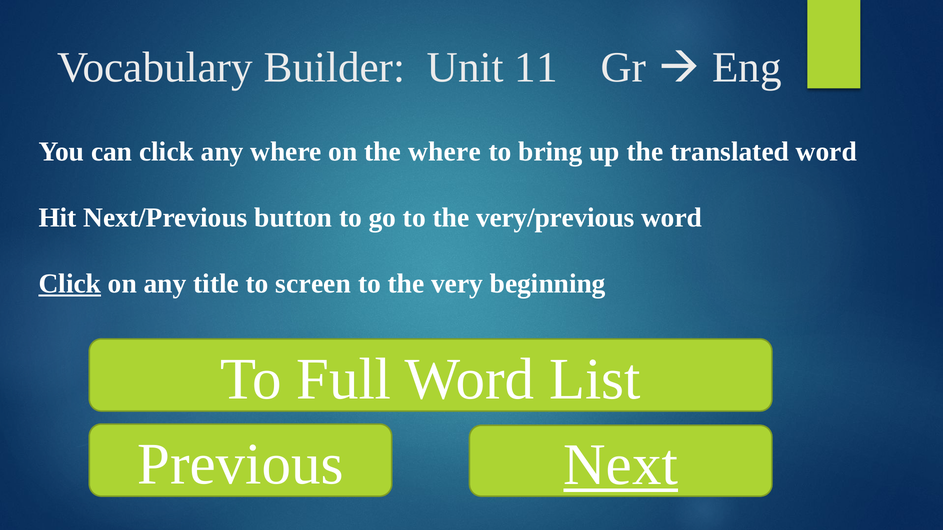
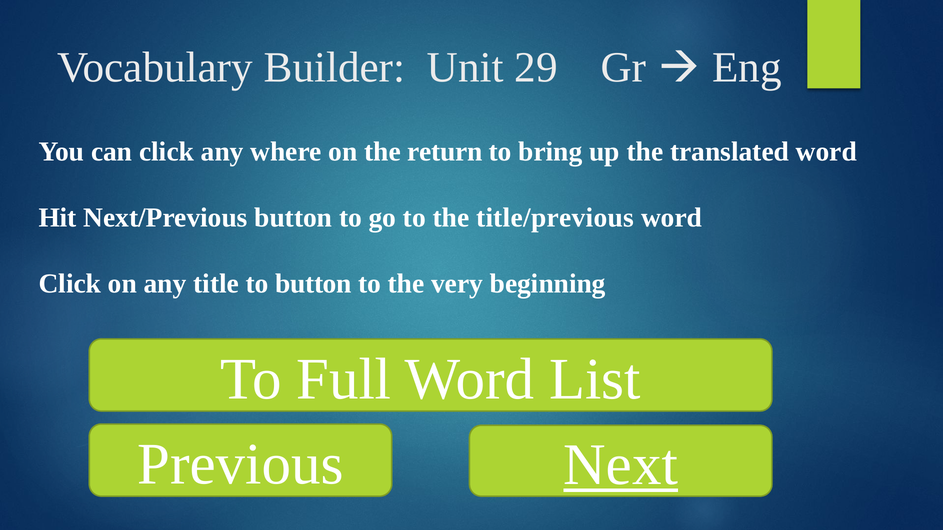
11: 11 -> 29 (536, 68)
the where: where -> return (445, 152)
very/previous: very/previous -> title/previous (555, 218)
Click underline: present -> none (70, 284)
to screen: screen -> button (313, 284)
